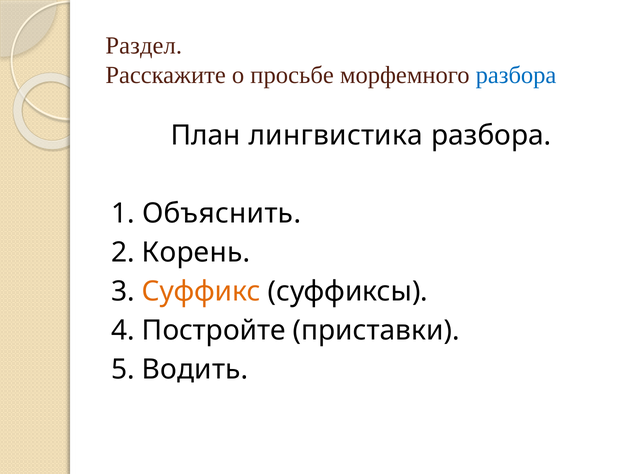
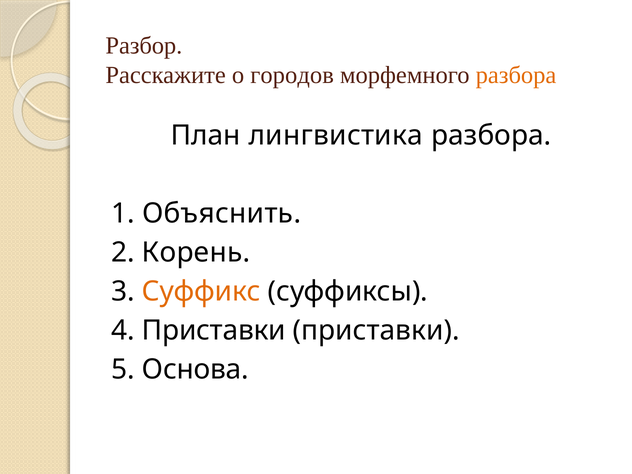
Раздел: Раздел -> Разбор (144, 45)
просьбе: просьбе -> городов (292, 75)
разбора colour: blue -> orange (516, 75)
4 Постройте: Постройте -> Приставки (214, 331)
Водить: Водить -> Основа (195, 370)
